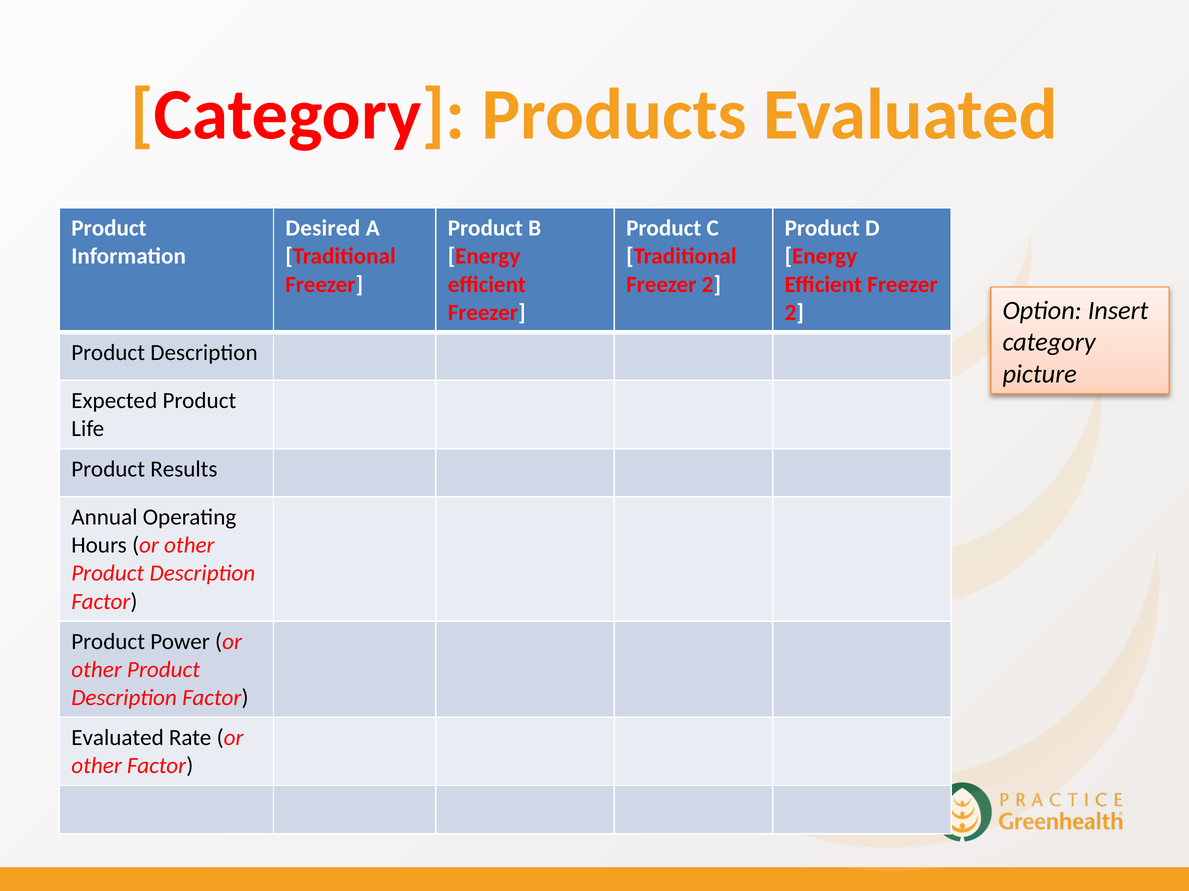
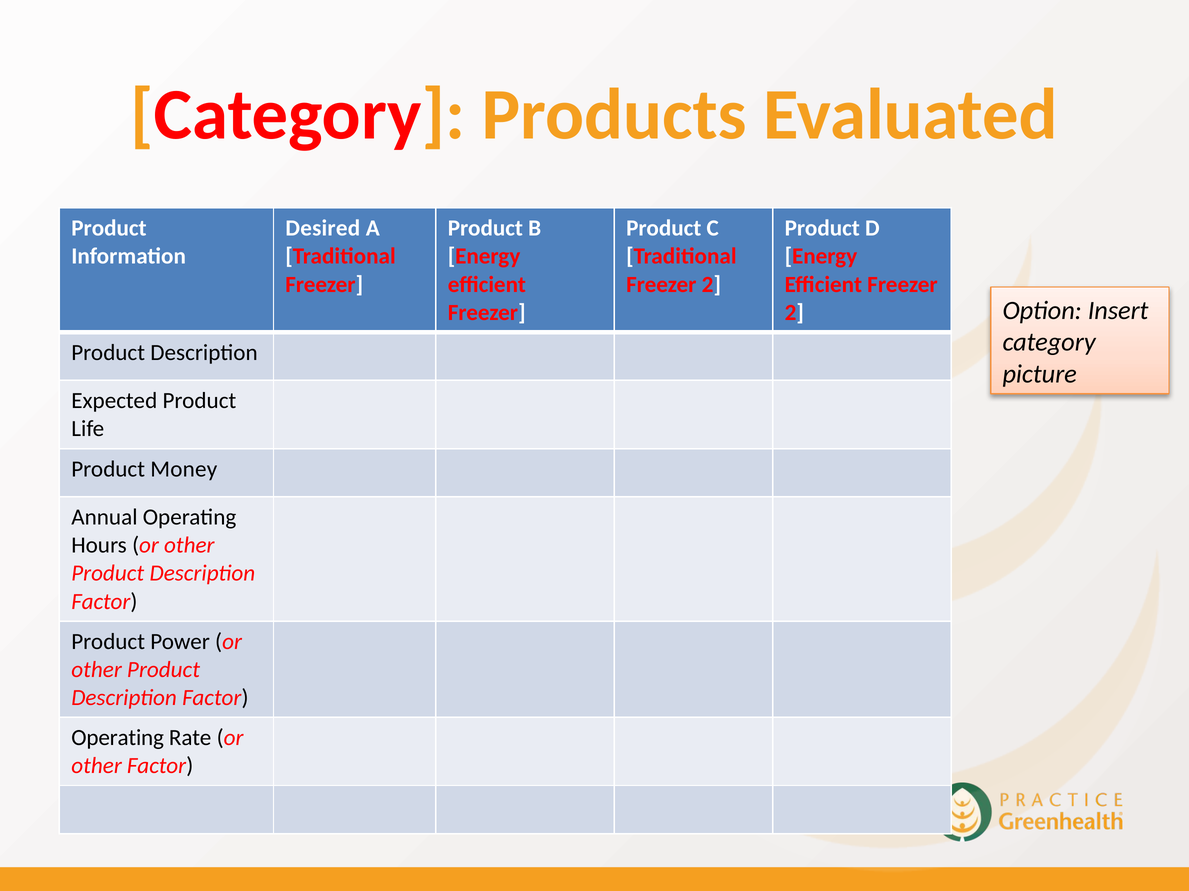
Results: Results -> Money (184, 469)
Evaluated: Evaluated -> Operating (118, 738)
